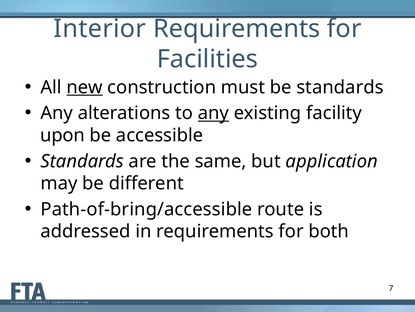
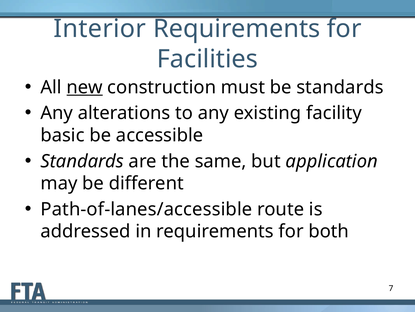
any underline: present -> none (213, 113)
upon: upon -> basic (63, 135)
Path-of-bring/accessible: Path-of-bring/accessible -> Path-of-lanes/accessible (146, 209)
